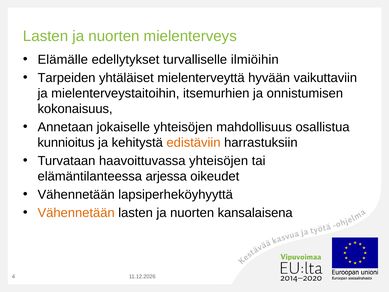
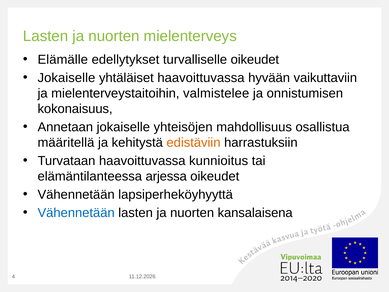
turvalliselle ilmiöihin: ilmiöihin -> oikeudet (255, 60)
Tarpeiden: Tarpeiden -> Jokaiselle (66, 78)
yhtäläiset mielenterveyttä: mielenterveyttä -> haavoittuvassa (201, 78)
itsemurhien: itsemurhien -> valmistelee (216, 93)
kunnioitus: kunnioitus -> määritellä (66, 143)
haavoittuvassa yhteisöjen: yhteisöjen -> kunnioitus (219, 161)
Vähennetään colour: orange -> blue (76, 213)
